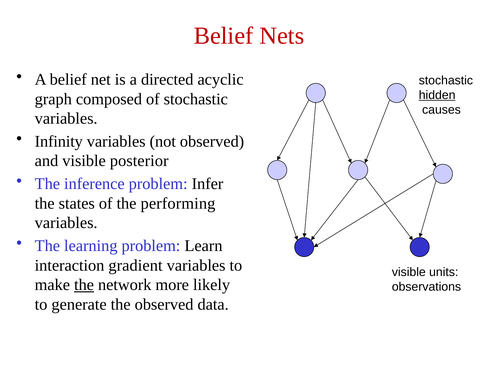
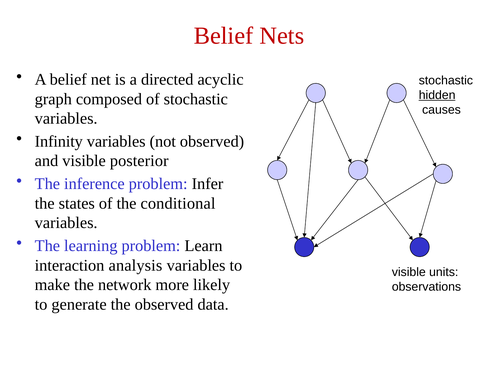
performing: performing -> conditional (178, 203)
gradient: gradient -> analysis (135, 265)
the underline: present -> none (84, 285)
